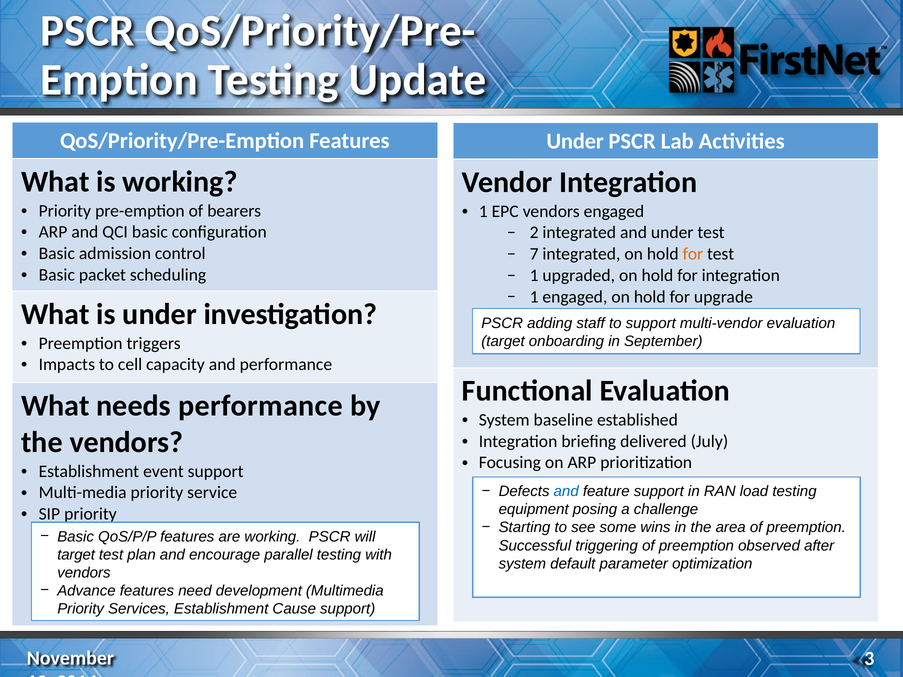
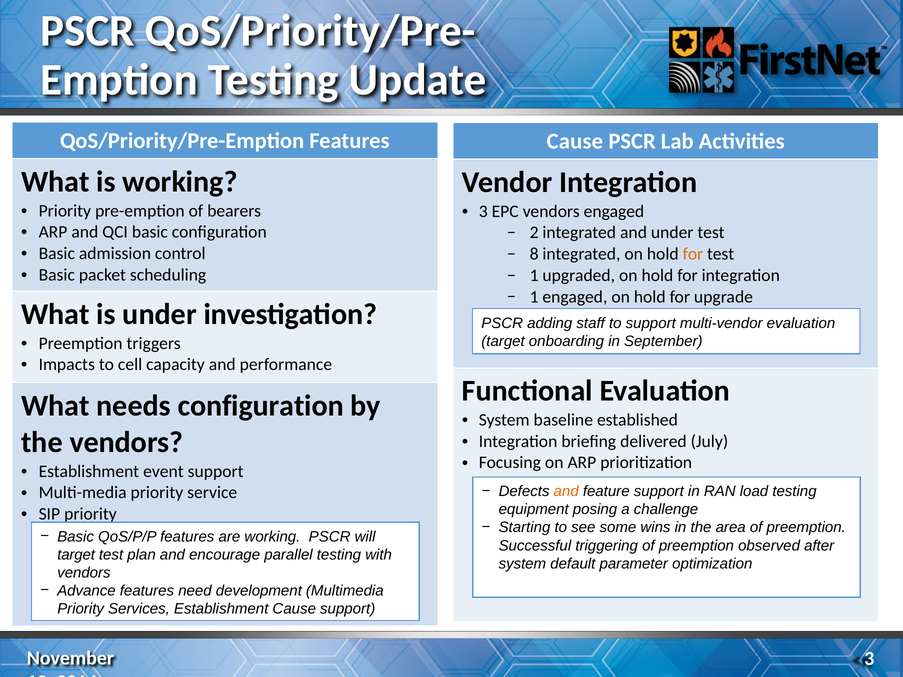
Under: Under -> Cause (575, 141)
1: 1 -> 3 (483, 211)
7: 7 -> 8 (534, 254)
needs performance: performance -> configuration (261, 406)
and colour: blue -> orange (566, 492)
